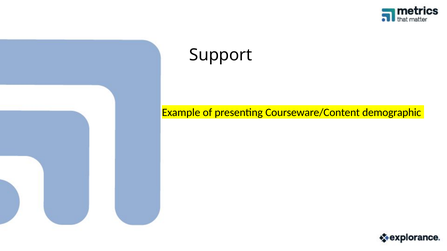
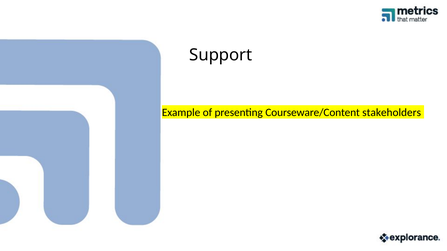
demographic: demographic -> stakeholders (392, 113)
